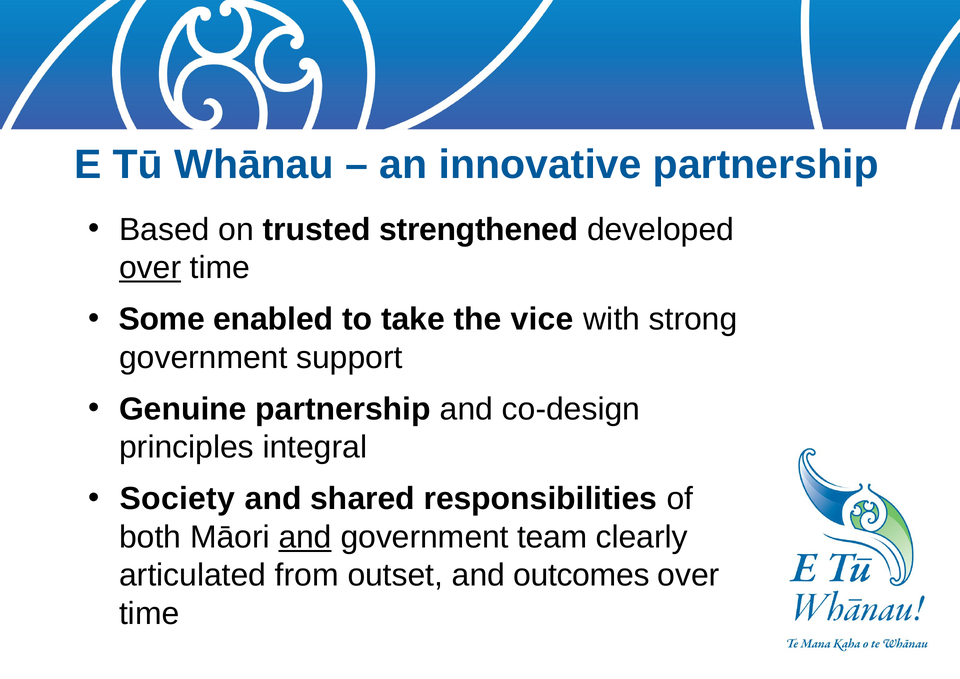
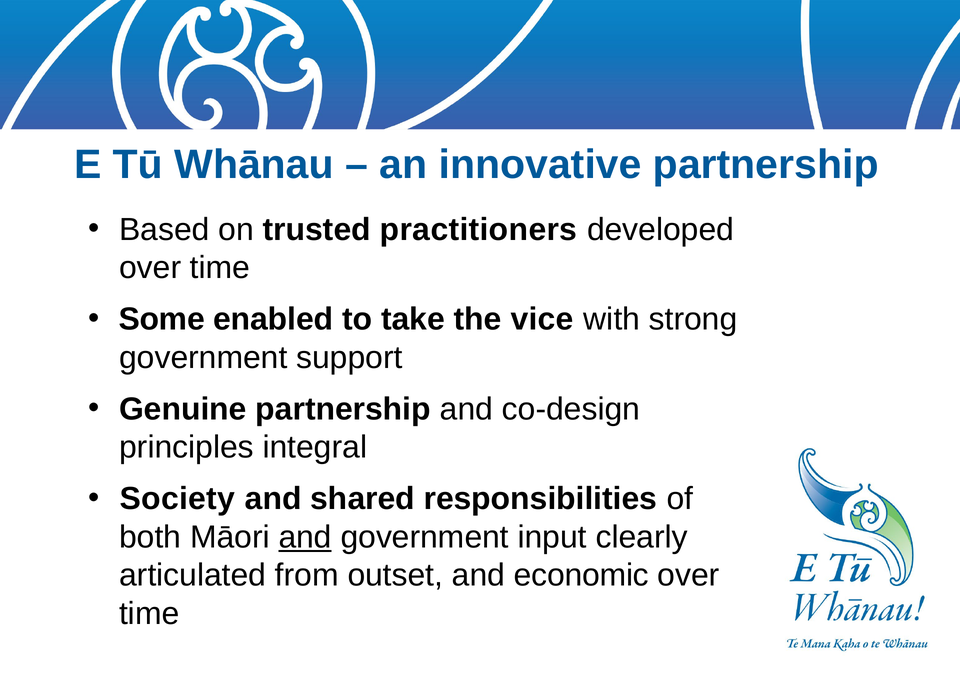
strengthened: strengthened -> practitioners (479, 230)
over underline: present -> none (150, 268)
team: team -> input (552, 537)
outcomes: outcomes -> economic (581, 576)
